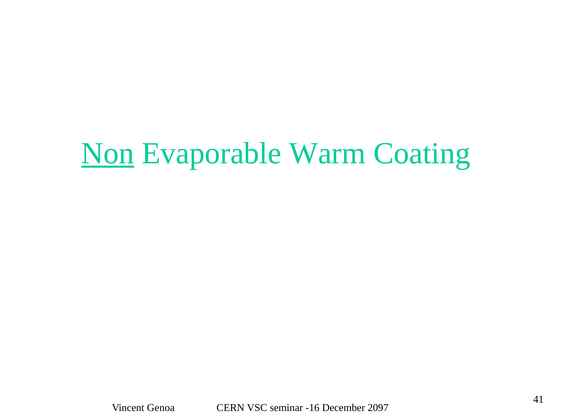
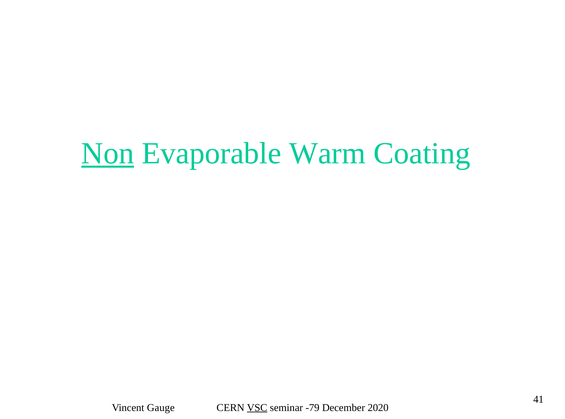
Genoa: Genoa -> Gauge (161, 407)
VSC underline: none -> present (257, 407)
-16: -16 -> -79 (312, 407)
2097: 2097 -> 2020 (378, 407)
